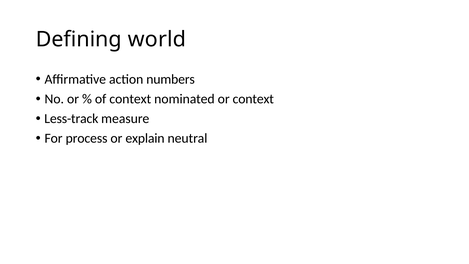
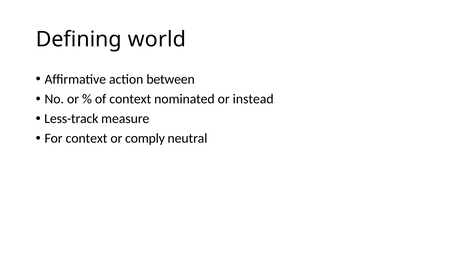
numbers: numbers -> between (171, 79)
or context: context -> instead (253, 99)
For process: process -> context (87, 138)
explain: explain -> comply (145, 138)
